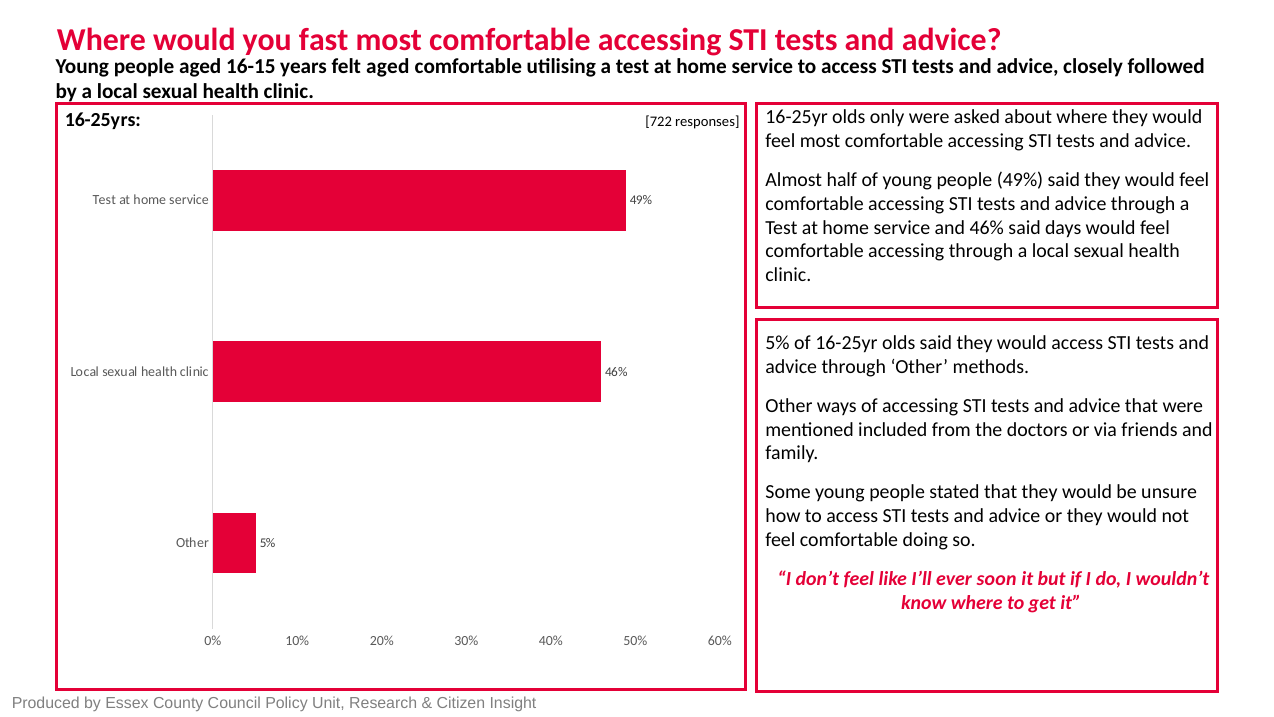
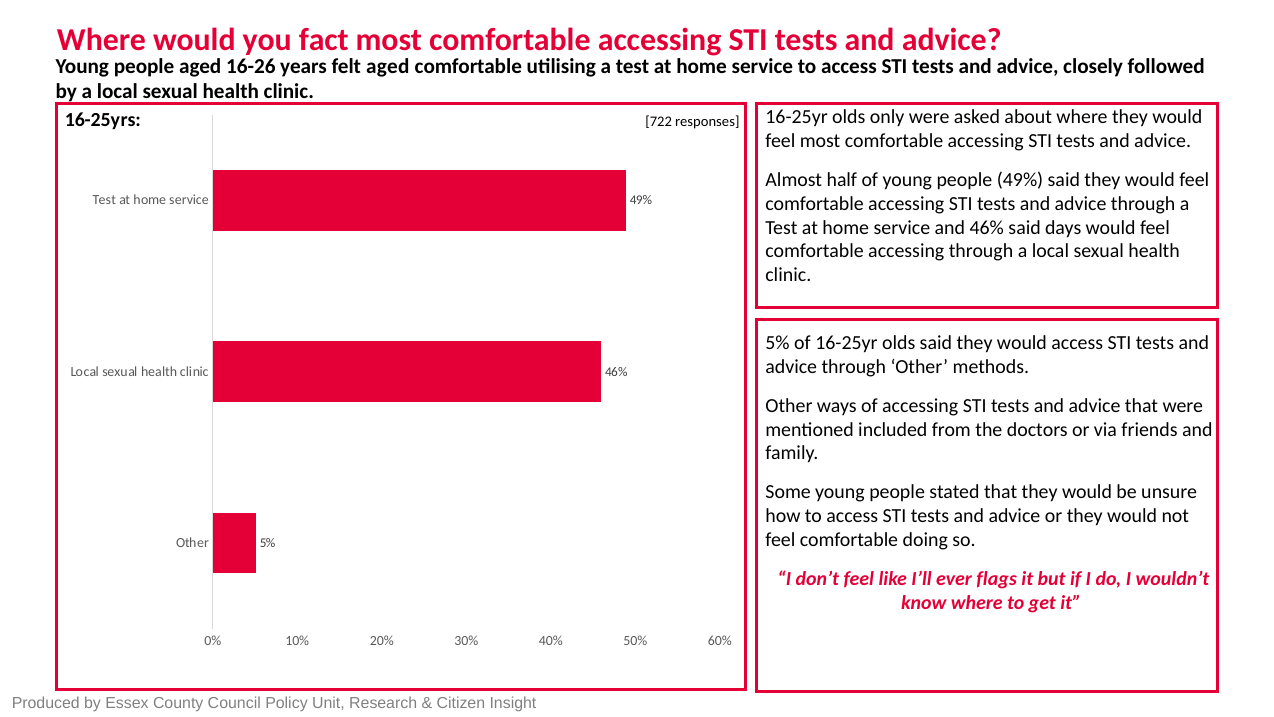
fast: fast -> fact (324, 40)
16-15: 16-15 -> 16-26 (251, 66)
soon: soon -> flags (997, 579)
